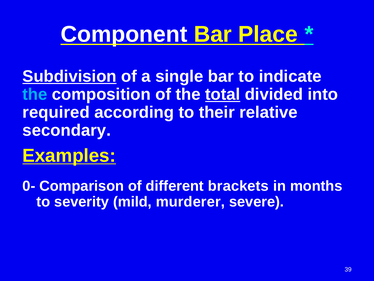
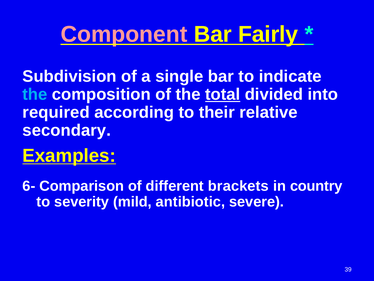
Component colour: white -> pink (124, 34)
Place: Place -> Fairly (268, 34)
Subdivision underline: present -> none (69, 76)
0-: 0- -> 6- (29, 186)
months: months -> country (316, 186)
murderer: murderer -> antibiotic (190, 202)
